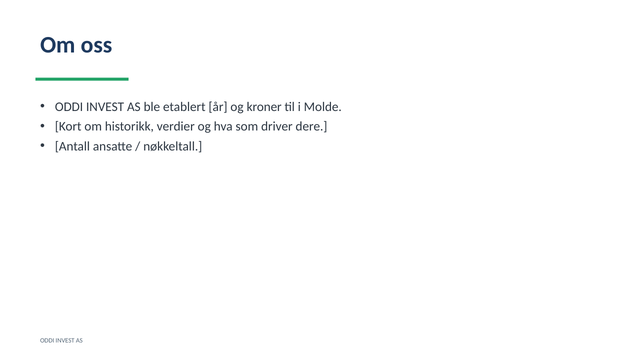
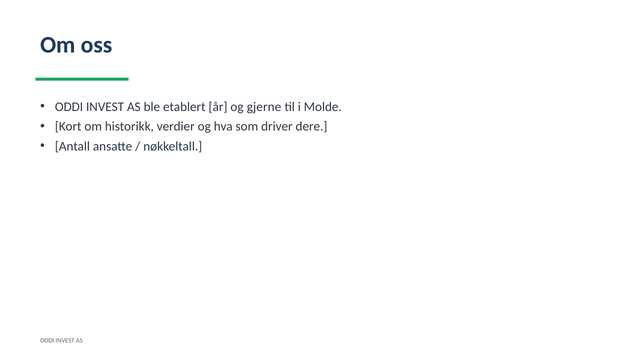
kroner: kroner -> gjerne (264, 107)
